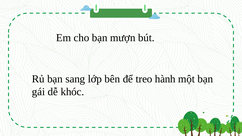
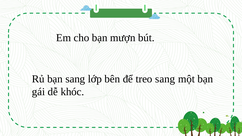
treo hành: hành -> sang (165, 79)
